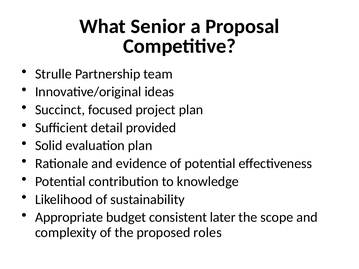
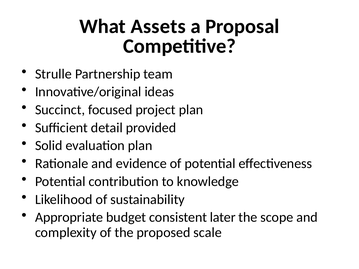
Senior: Senior -> Assets (158, 26)
roles: roles -> scale (208, 233)
